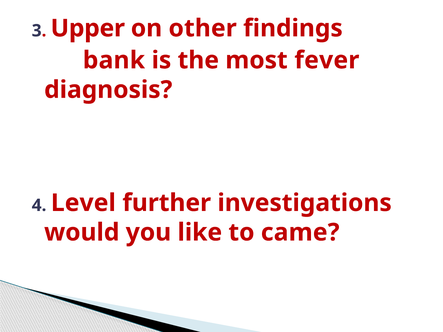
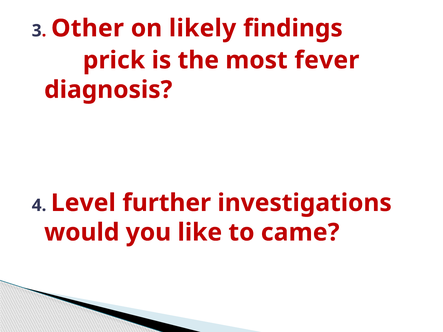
Upper: Upper -> Other (88, 28)
other: other -> likely (203, 28)
bank: bank -> prick (114, 60)
